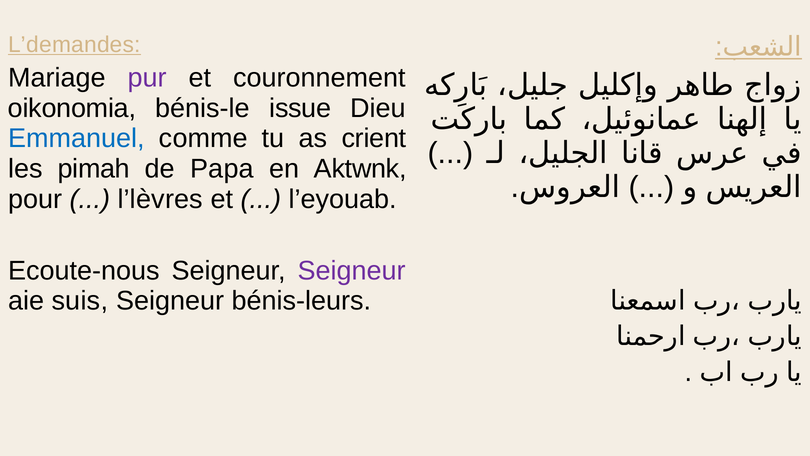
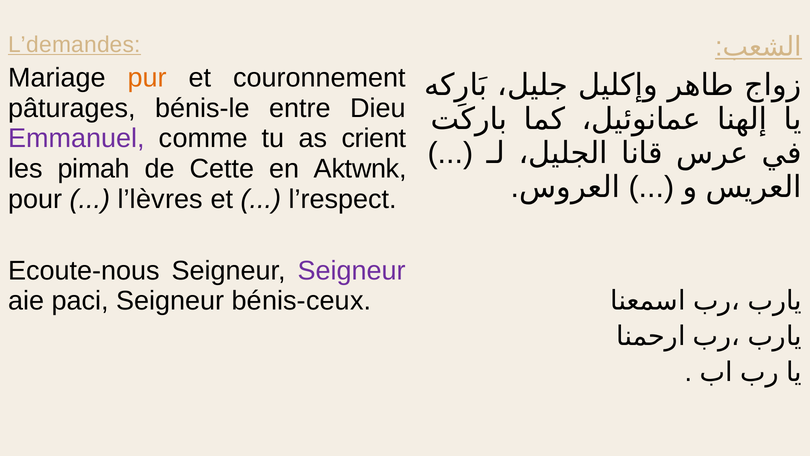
pur colour: purple -> orange (147, 78)
oikonomia: oikonomia -> pâturages (72, 108)
issue: issue -> entre (300, 108)
Emmanuel colour: blue -> purple (76, 138)
Papa: Papa -> Cette (222, 169)
l’eyouab: l’eyouab -> l’respect (343, 199)
suis: suis -> paci (80, 301)
bénis-leurs: bénis-leurs -> bénis-ceux (301, 301)
